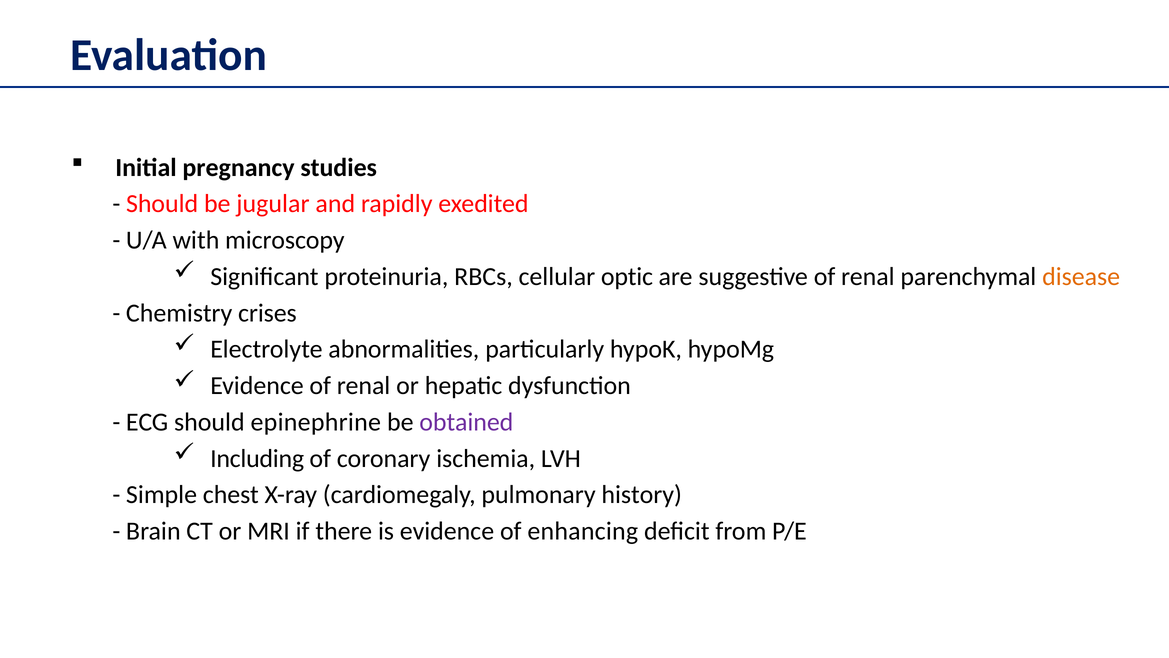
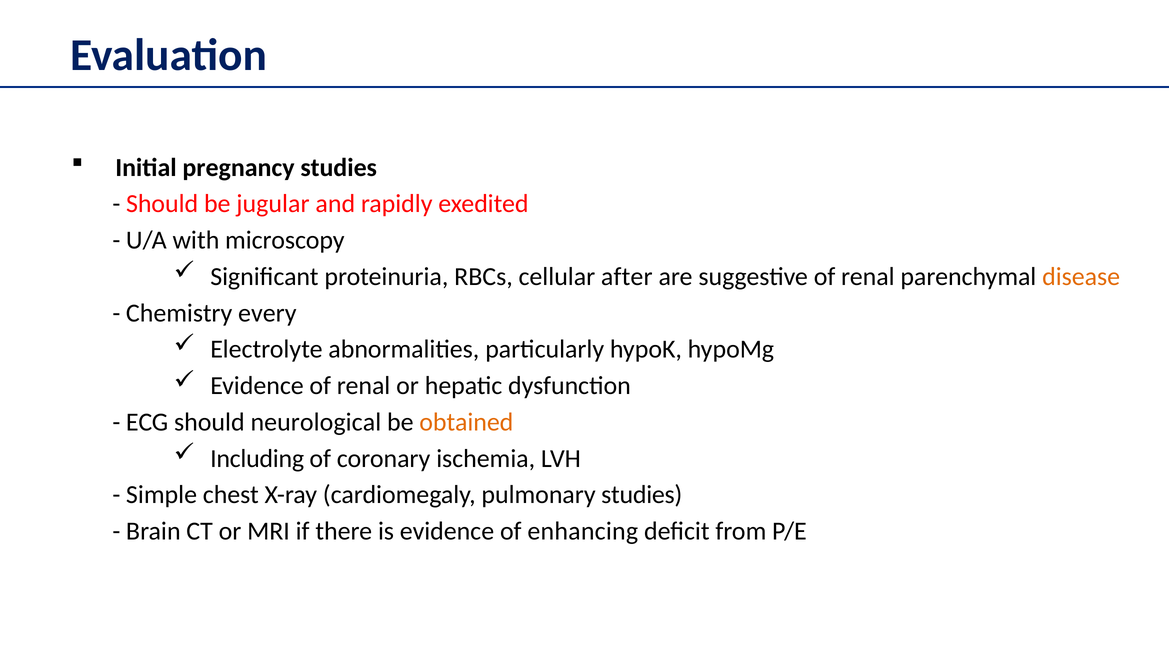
optic: optic -> after (627, 276)
crises: crises -> every (267, 313)
epinephrine: epinephrine -> neurological (316, 422)
obtained colour: purple -> orange (466, 422)
pulmonary history: history -> studies (642, 495)
